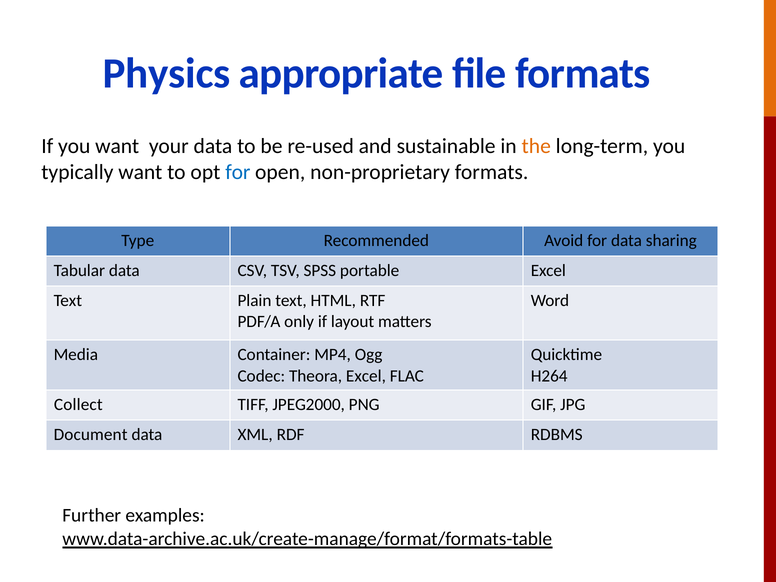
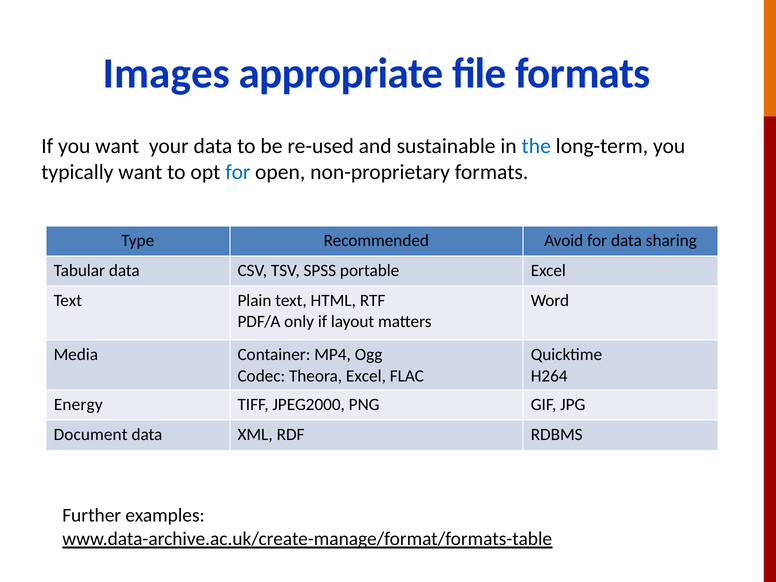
Physics: Physics -> Images (166, 74)
the colour: orange -> blue (536, 146)
Collect: Collect -> Energy (78, 405)
